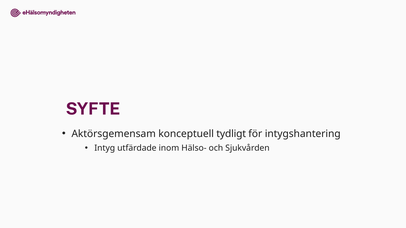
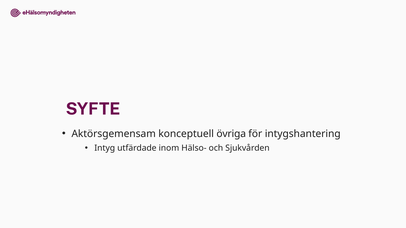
tydligt: tydligt -> övriga (231, 134)
